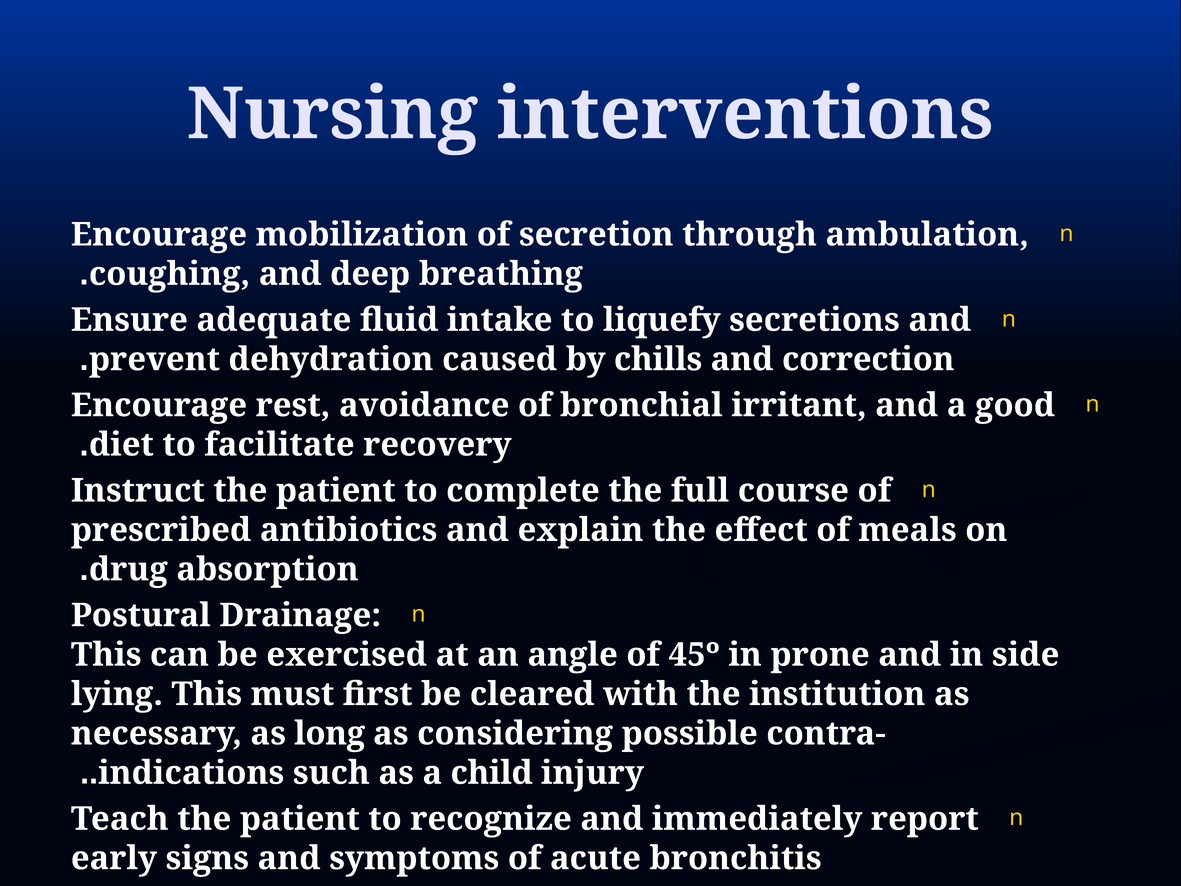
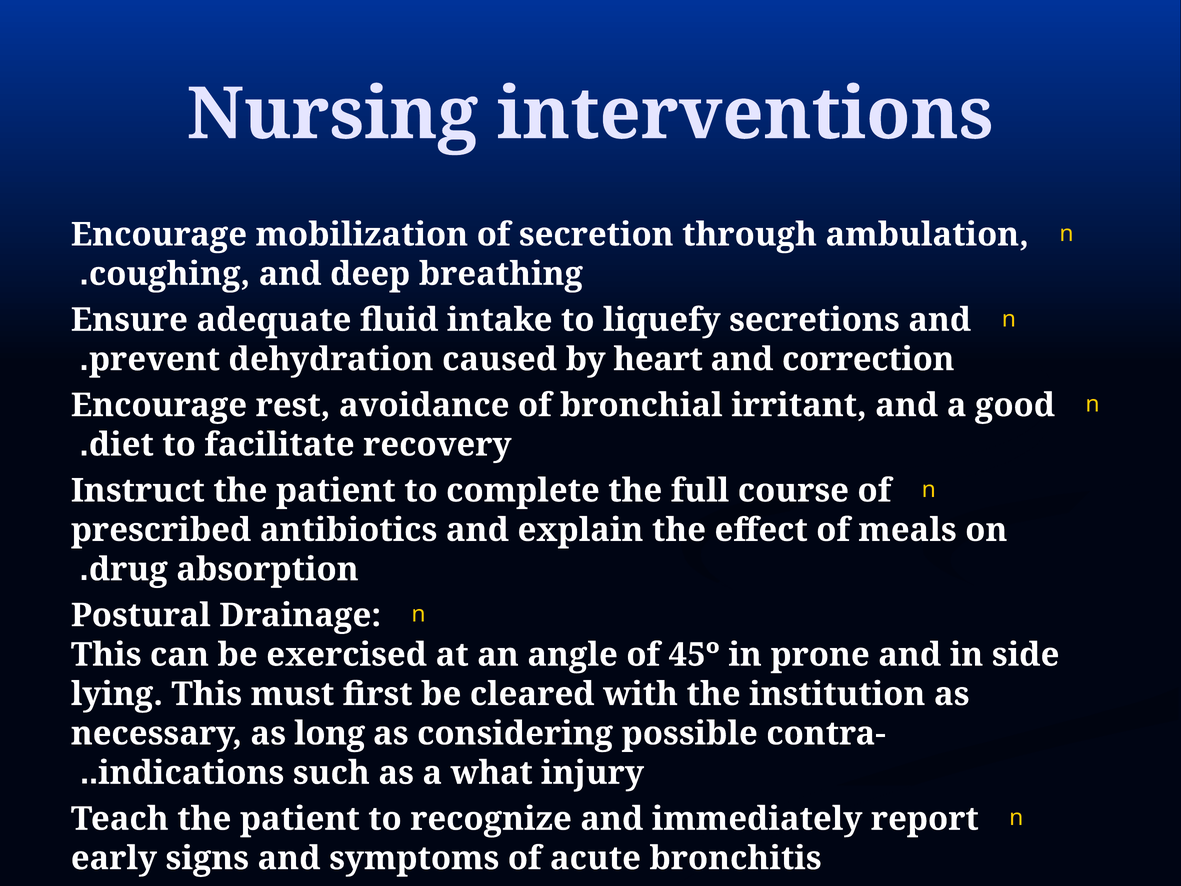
chills: chills -> heart (658, 359)
child: child -> what (492, 773)
